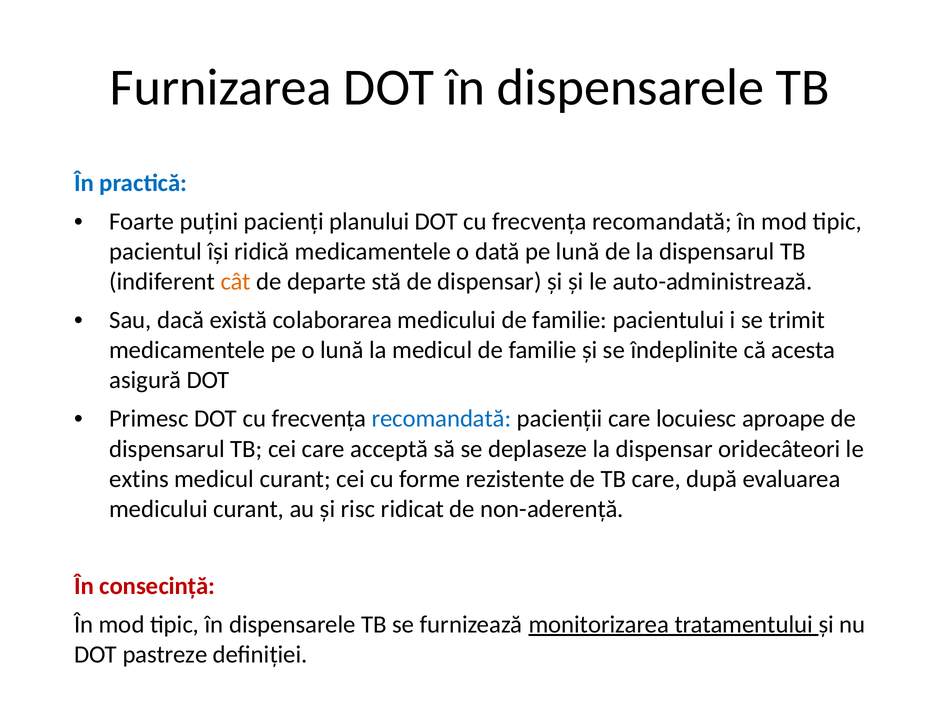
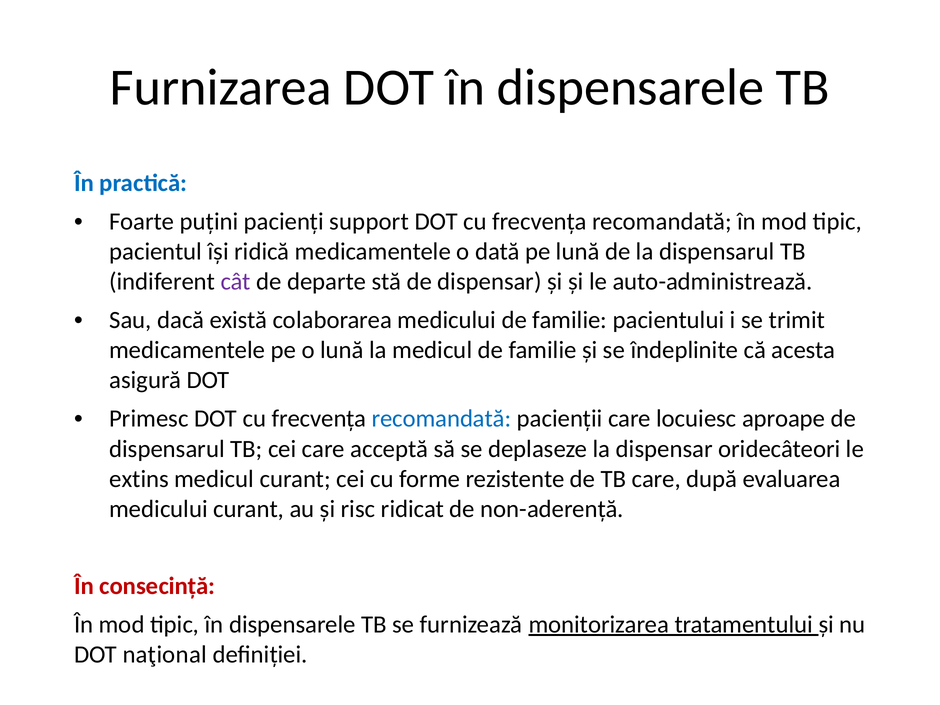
planului: planului -> support (369, 221)
cât colour: orange -> purple (236, 282)
pastreze: pastreze -> naţional (165, 654)
